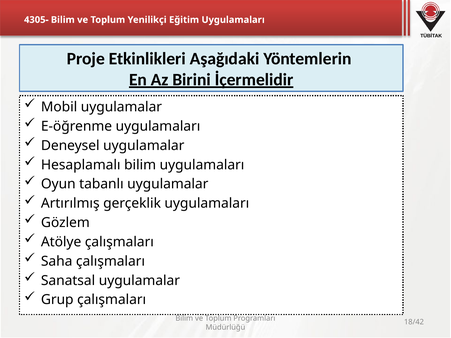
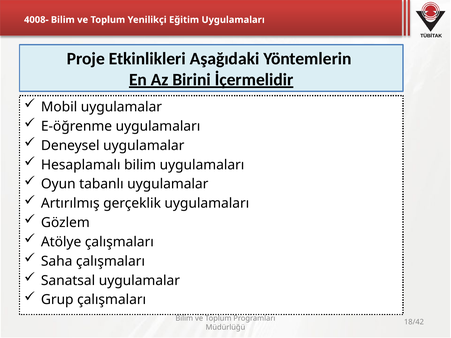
4305-: 4305- -> 4008- (36, 20)
